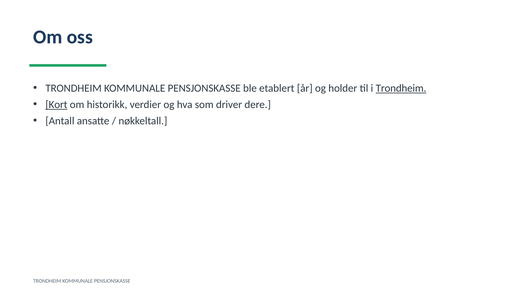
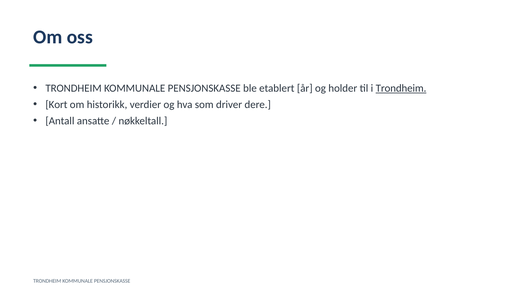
Kort underline: present -> none (56, 105)
